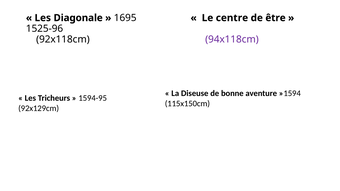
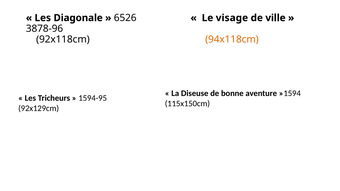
1695: 1695 -> 6526 (125, 18)
centre: centre -> visage (232, 18)
être: être -> ville (275, 18)
1525-96: 1525-96 -> 3878-96 (45, 29)
94x118cm colour: purple -> orange (232, 39)
